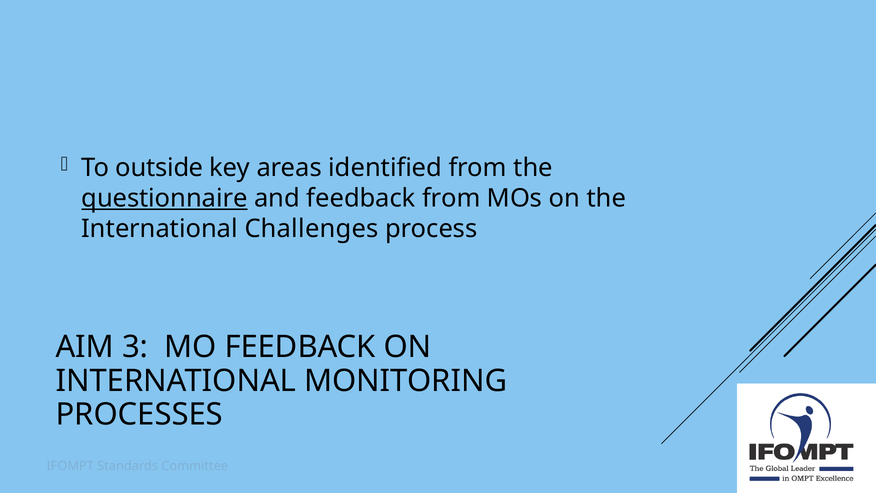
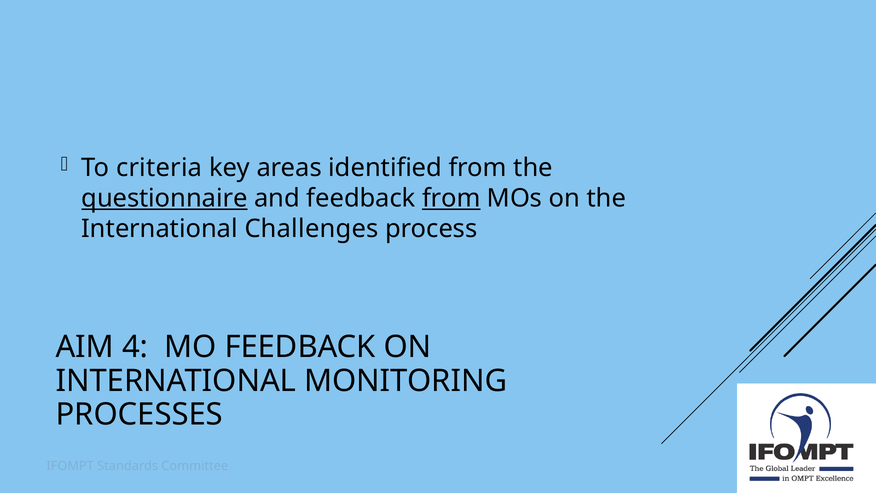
outside: outside -> criteria (159, 168)
from underline: none -> present (451, 198)
3: 3 -> 4 (135, 347)
